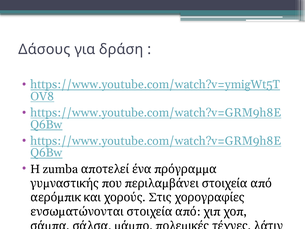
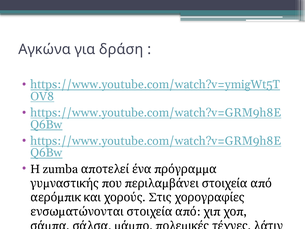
Δάσους: Δάσους -> Αγκώνα (44, 49)
